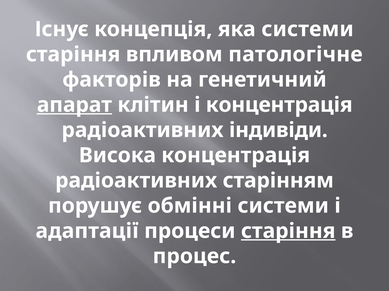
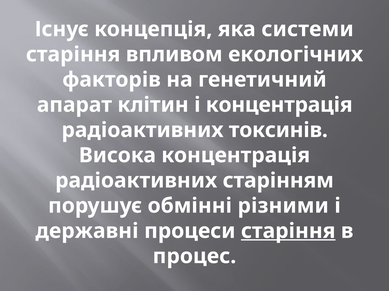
патологічне: патологічне -> екологічних (296, 55)
апарат underline: present -> none (74, 105)
індивіди: індивіди -> токсинів (278, 130)
обмінні системи: системи -> різними (283, 206)
адаптації: адаптації -> державні (87, 232)
